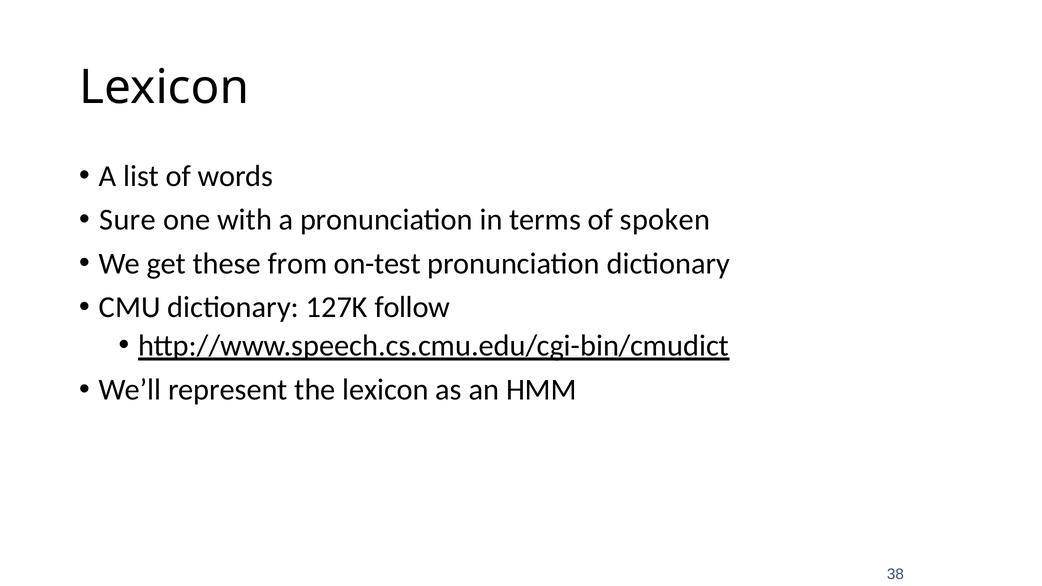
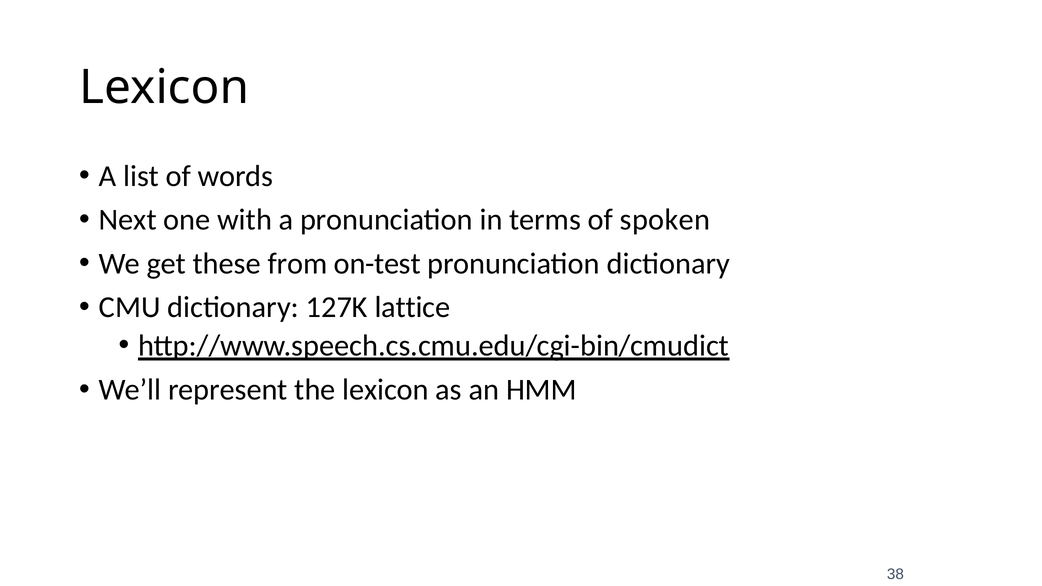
Sure: Sure -> Next (128, 220)
follow: follow -> lattice (412, 307)
